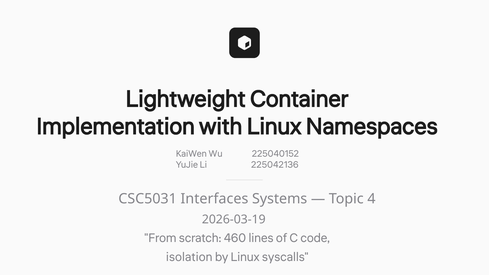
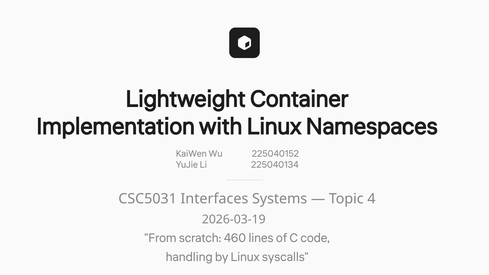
225042136: 225042136 -> 225040134 (275, 165)
isolation: isolation -> handling (189, 257)
